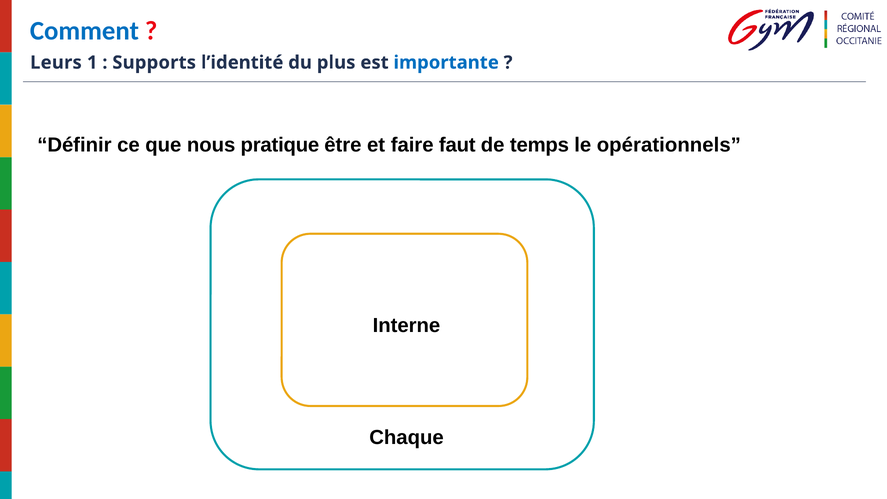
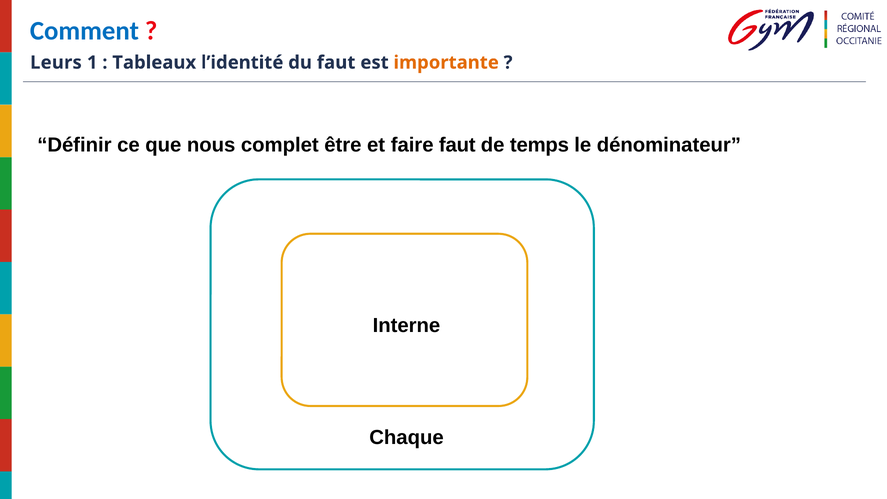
Supports: Supports -> Tableaux (154, 63)
du plus: plus -> faut (336, 63)
importante colour: blue -> orange (446, 63)
pratique: pratique -> complet (280, 145)
opérationnels: opérationnels -> dénominateur (669, 145)
